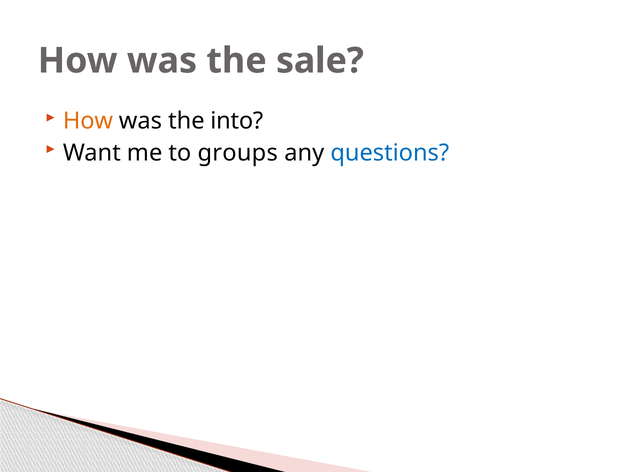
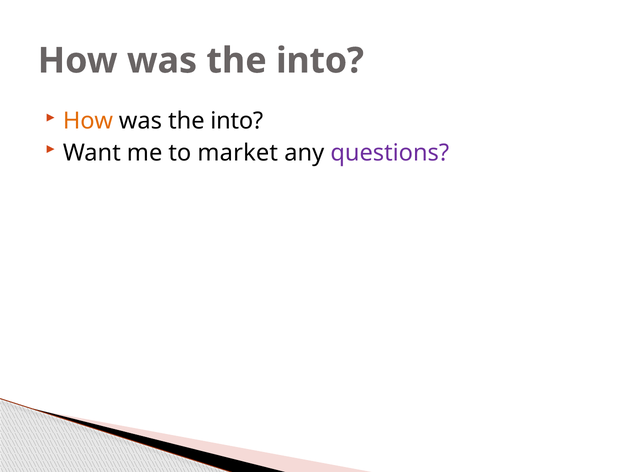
sale: sale -> into (320, 61)
groups: groups -> market (238, 153)
questions colour: blue -> purple (390, 153)
